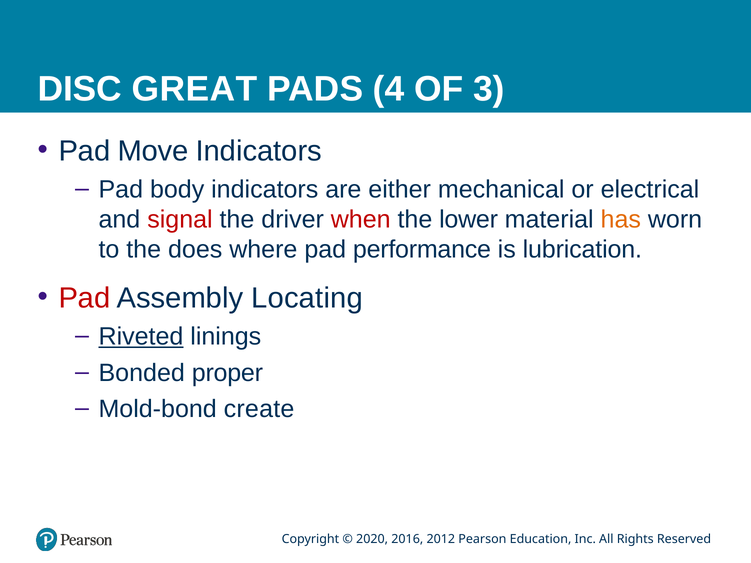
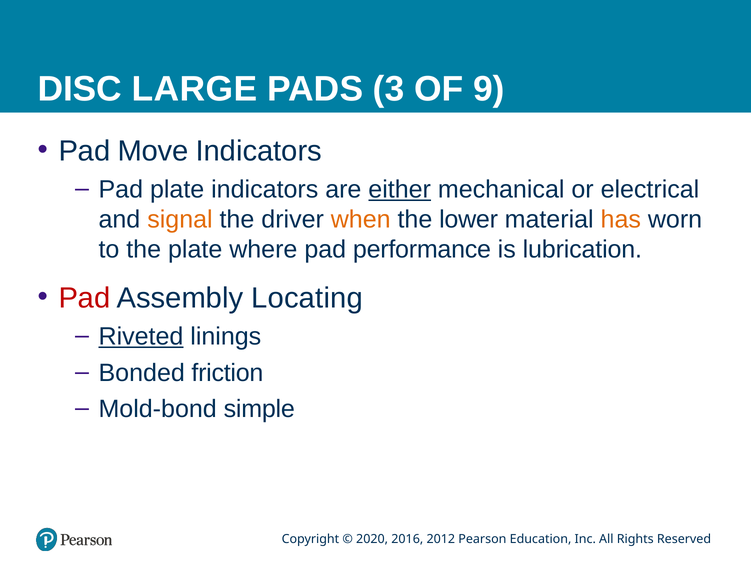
GREAT: GREAT -> LARGE (195, 89)
4: 4 -> 3 (389, 89)
3: 3 -> 9 (489, 89)
Pad body: body -> plate (177, 190)
either underline: none -> present (400, 190)
signal colour: red -> orange (180, 220)
when colour: red -> orange (361, 220)
the does: does -> plate (195, 250)
proper: proper -> friction (227, 373)
create: create -> simple (259, 409)
